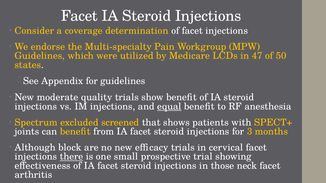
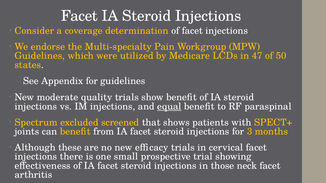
anesthesia: anesthesia -> paraspinal (268, 107)
block: block -> these (70, 148)
there underline: present -> none (71, 157)
